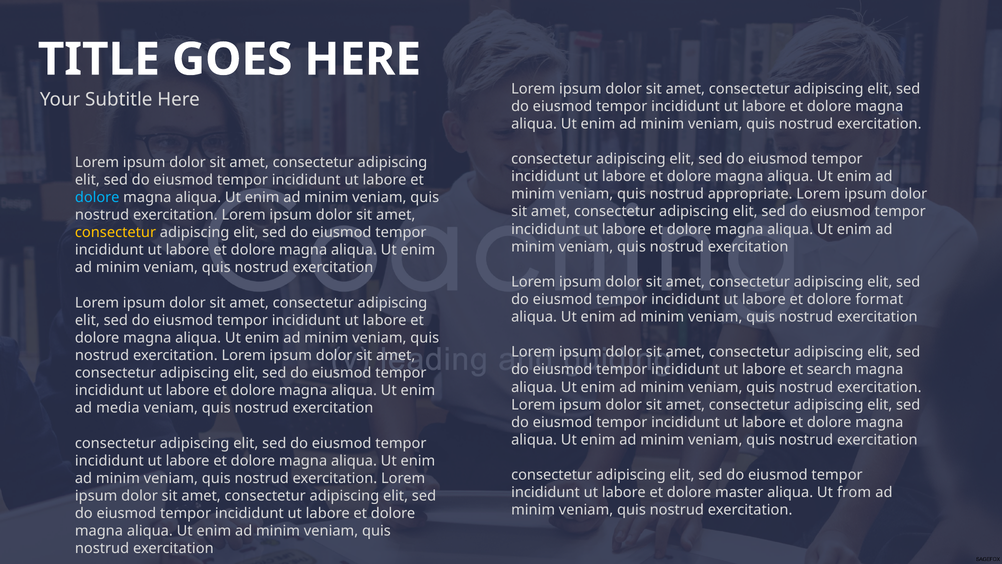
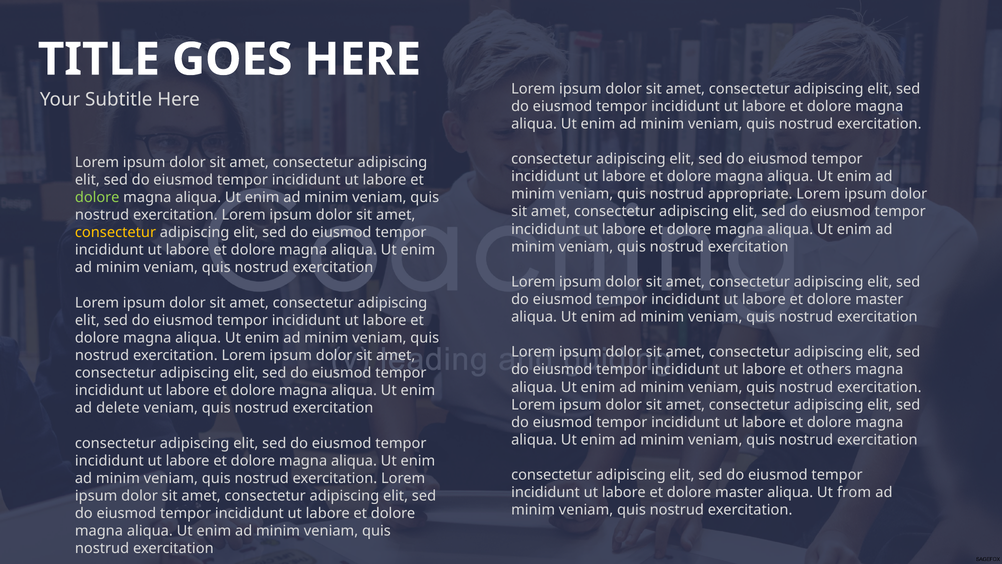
dolore colour: light blue -> light green (97, 197)
format: format -> master (879, 299)
search: search -> others (829, 369)
media: media -> delete (118, 408)
